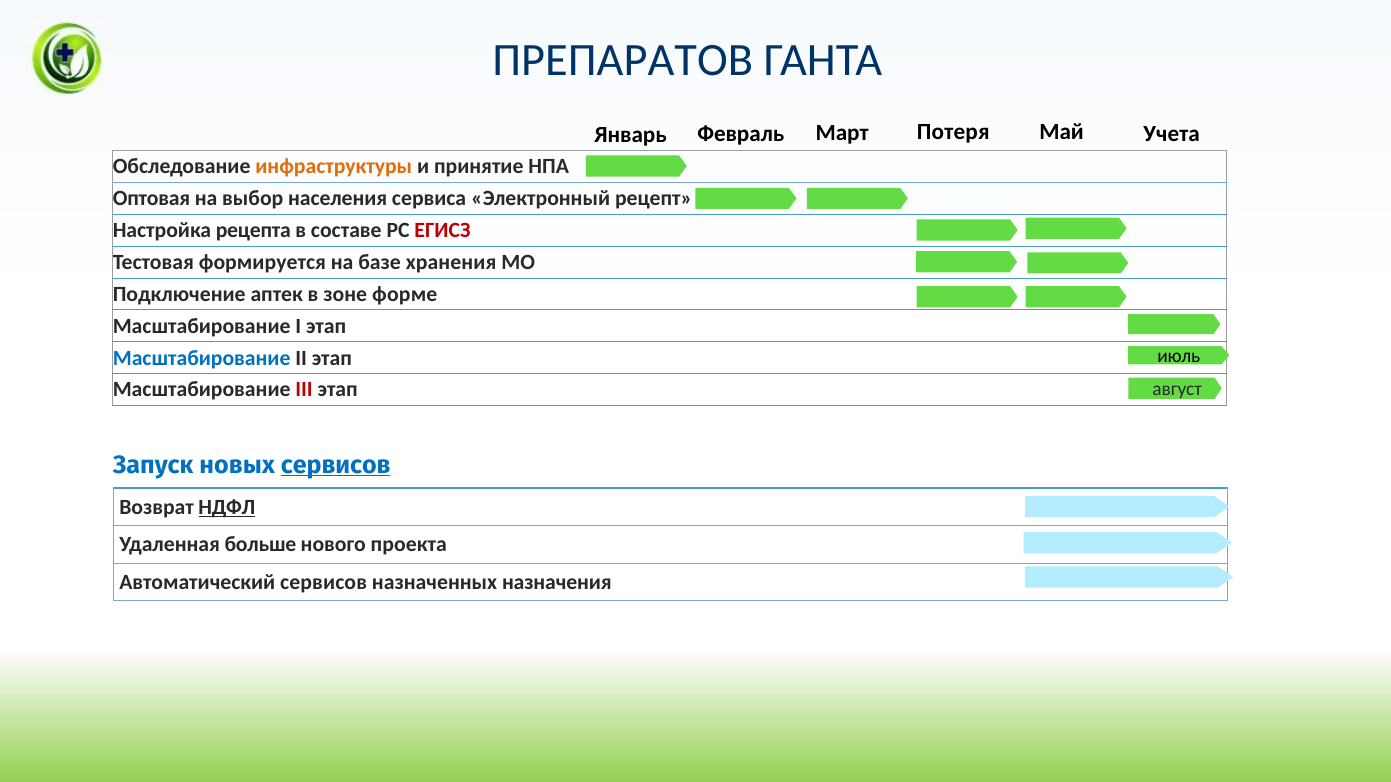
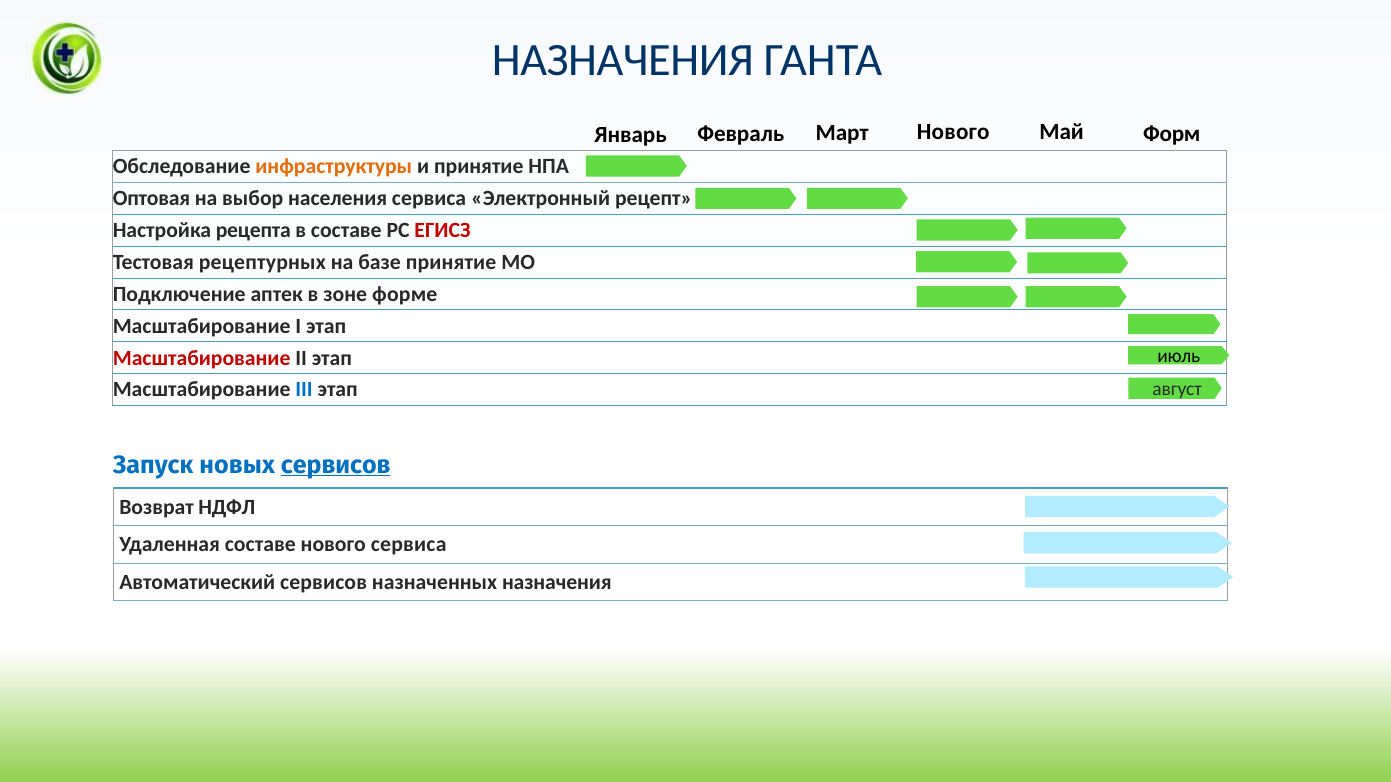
ПРЕПАРАТОВ: ПРЕПАРАТОВ -> НАЗНАЧЕНИЯ (623, 60)
Учета: Учета -> Форм (1172, 134)
Январь Потеря: Потеря -> Нового (953, 132)
формируется: формируется -> рецептурных (262, 262)
базе хранения: хранения -> принятие (451, 262)
Масштабирование colour: blue -> red (202, 358)
III colour: red -> blue (304, 390)
НДФЛ underline: present -> none (227, 507)
Удаленная больше: больше -> составе (260, 545)
нового проекта: проекта -> сервиса (409, 545)
